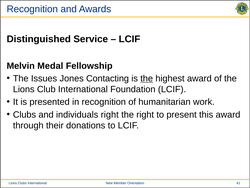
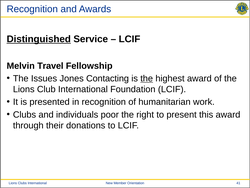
Distinguished underline: none -> present (39, 39)
Medal: Medal -> Travel (50, 66)
individuals right: right -> poor (110, 114)
